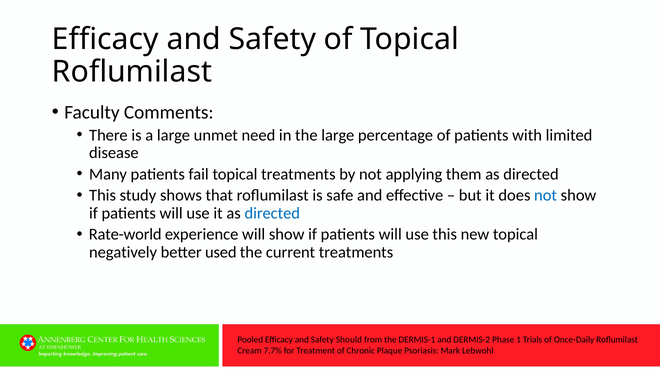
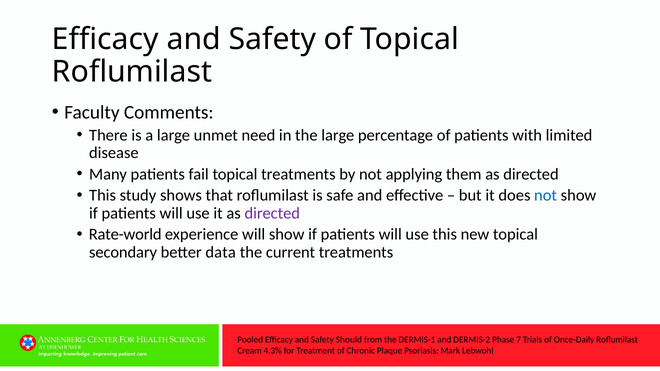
directed colour: blue -> purple (272, 213)
negatively: negatively -> secondary (123, 252)
used: used -> data (221, 252)
1: 1 -> 7 (519, 340)
7.7%: 7.7% -> 4.3% (273, 351)
